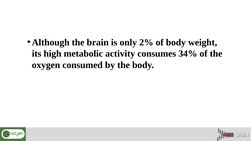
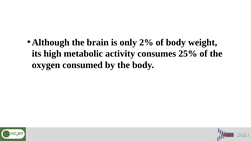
34%: 34% -> 25% (188, 54)
